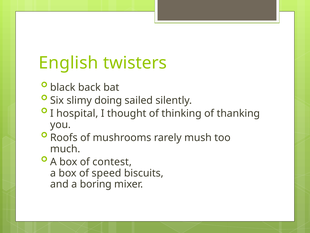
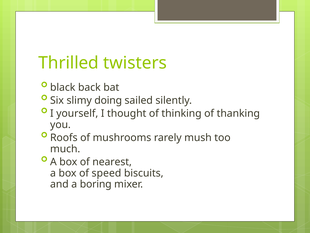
English: English -> Thrilled (69, 63)
hospital: hospital -> yourself (77, 113)
contest: contest -> nearest (112, 162)
